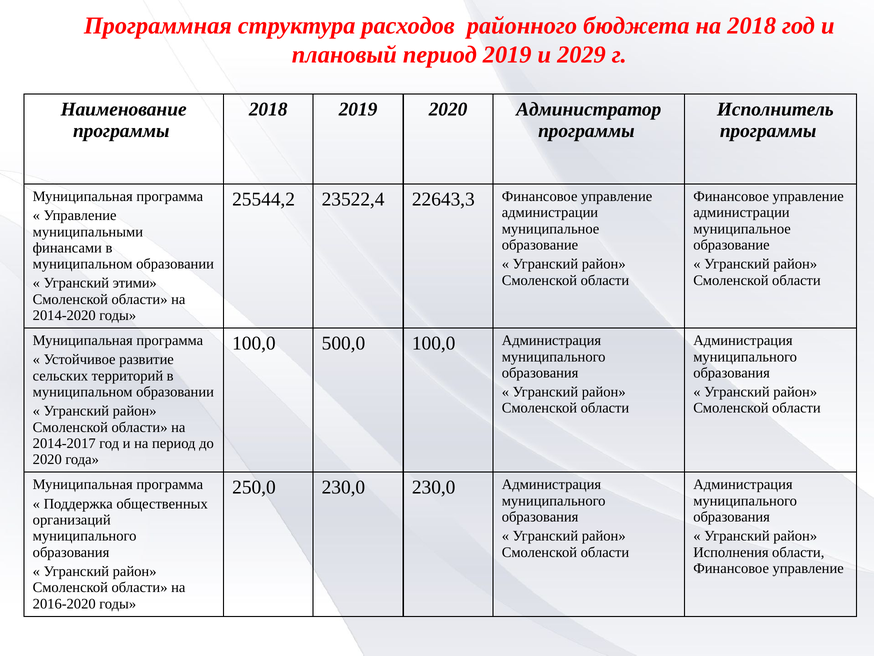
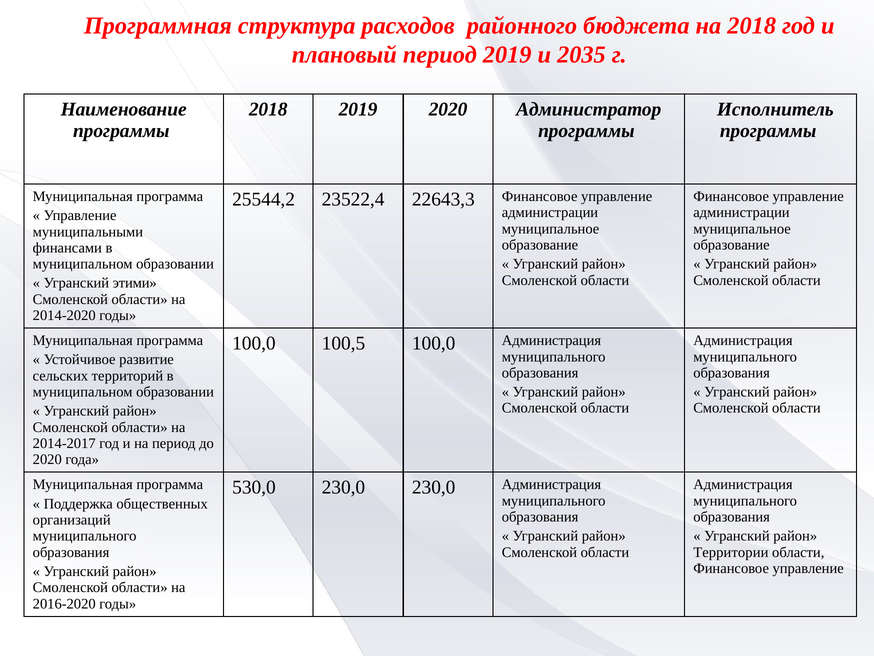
2029: 2029 -> 2035 (581, 55)
500,0: 500,0 -> 100,5 (343, 343)
250,0: 250,0 -> 530,0 (254, 487)
Исполнения: Исполнения -> Территории (731, 552)
